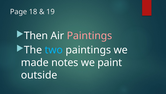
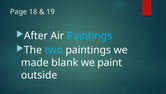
Then: Then -> After (36, 36)
Paintings colour: pink -> light blue (90, 36)
notes: notes -> blank (65, 62)
